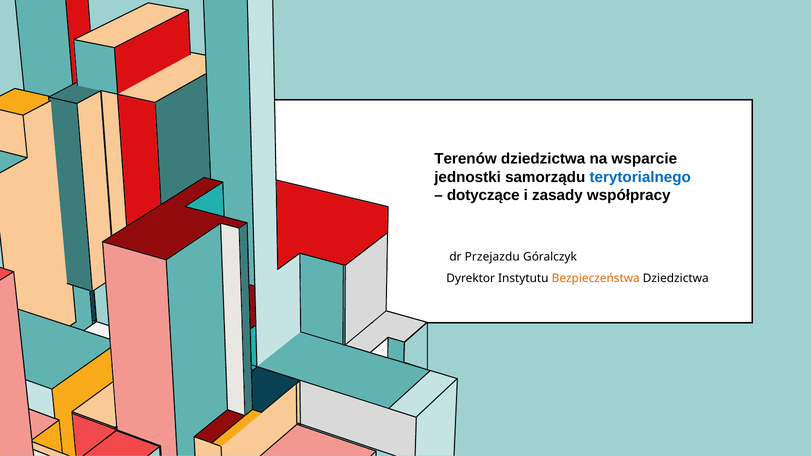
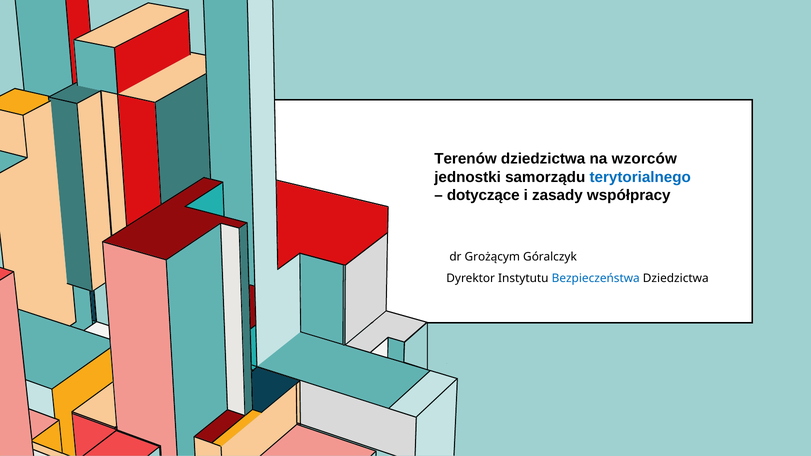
wsparcie: wsparcie -> wzorców (644, 159)
Przejazdu: Przejazdu -> Grożącym (492, 257)
Bezpieczeństwa colour: orange -> blue (596, 278)
